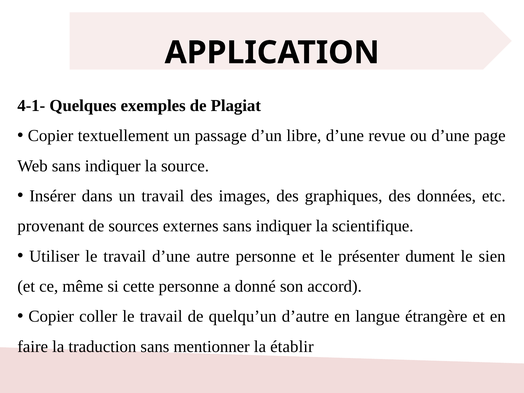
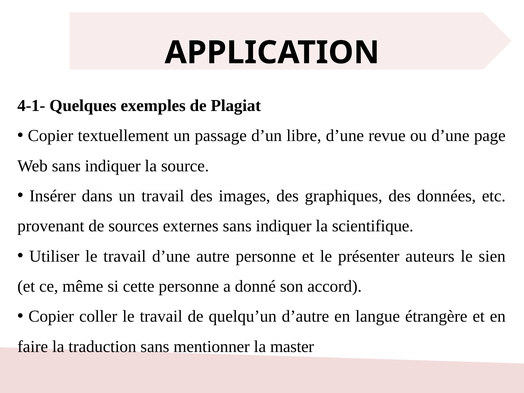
dument: dument -> auteurs (430, 256)
établir: établir -> master (292, 346)
